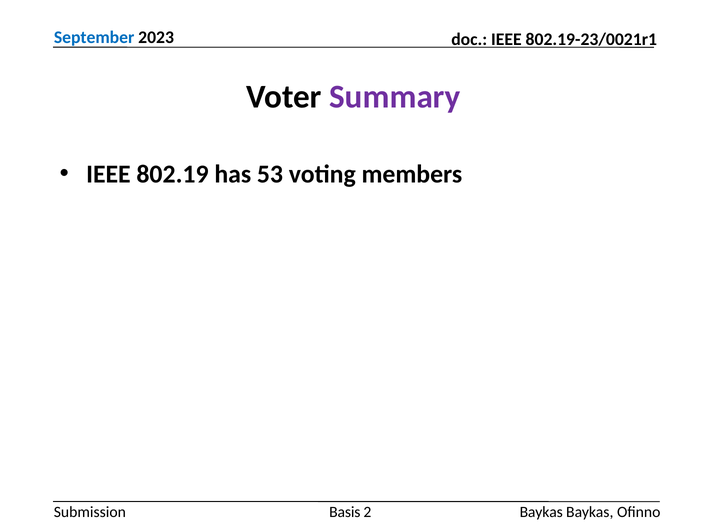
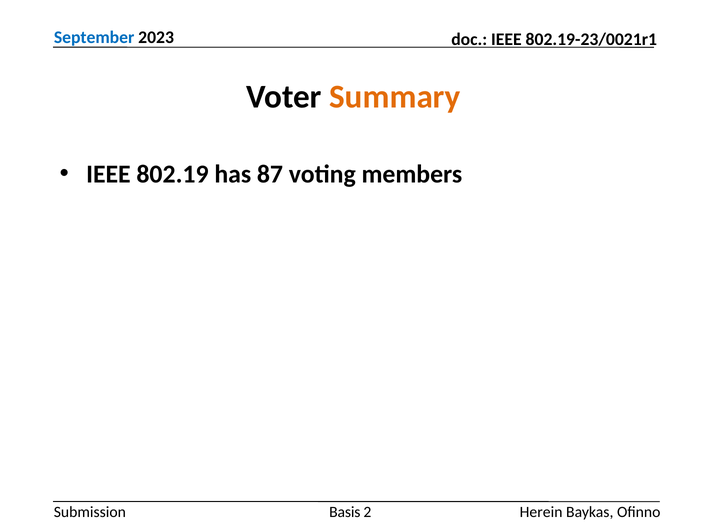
Summary colour: purple -> orange (395, 96)
53: 53 -> 87 (270, 174)
2 Baykas: Baykas -> Herein (541, 511)
